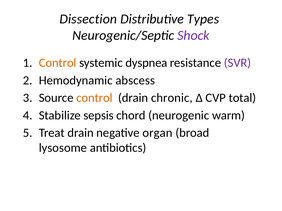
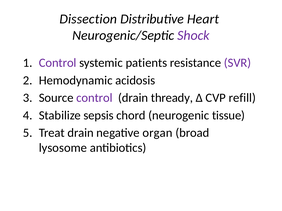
Types: Types -> Heart (203, 19)
Control colour: orange -> purple (58, 63)
dyspnea: dyspnea -> patients (146, 63)
abscess: abscess -> acidosis (135, 80)
control colour: orange -> purple (94, 98)
chronic: chronic -> thready (172, 98)
total: total -> refill (242, 98)
warm: warm -> tissue (228, 116)
